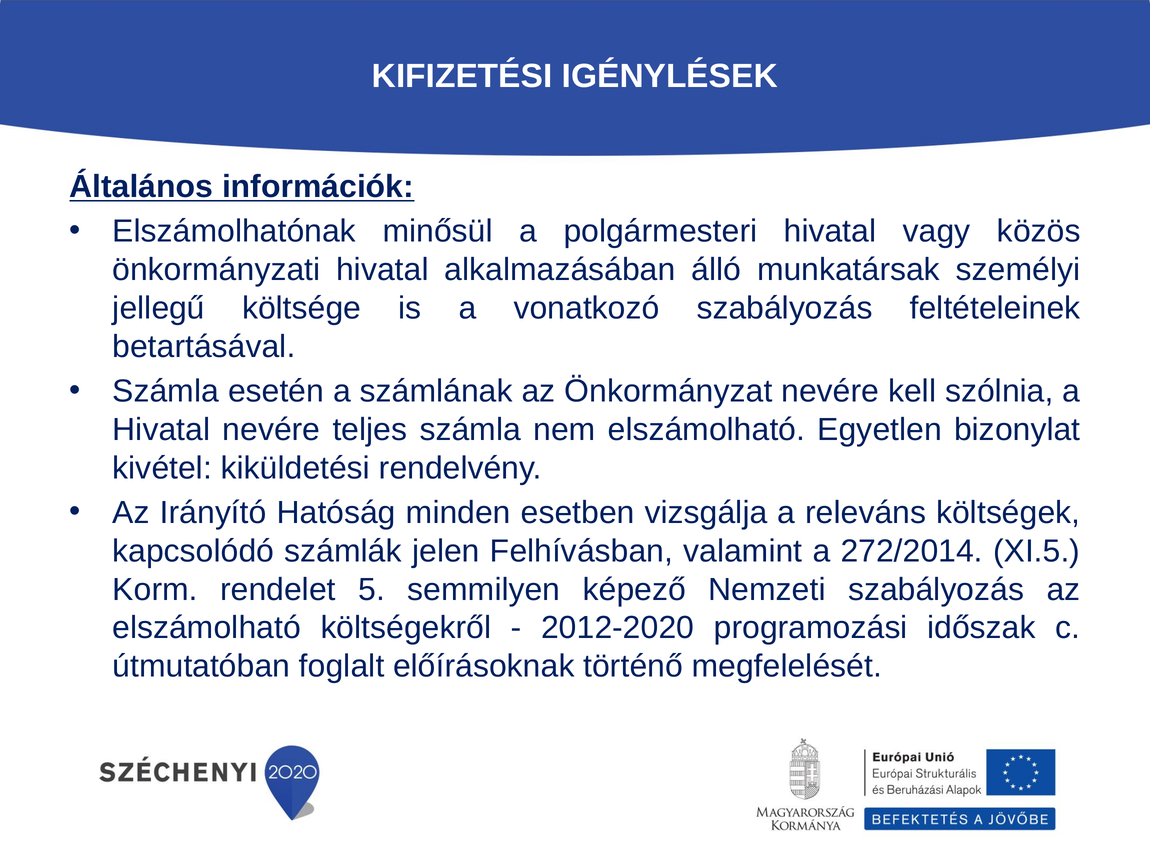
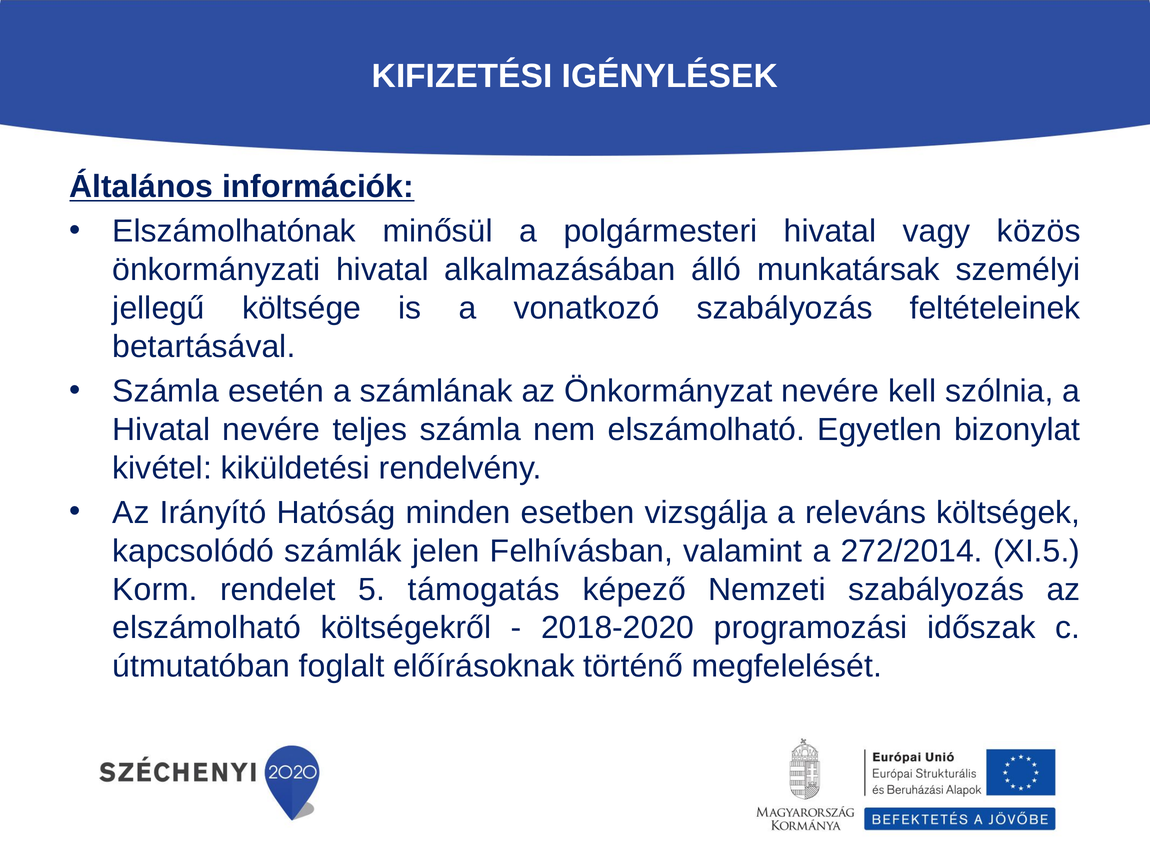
semmilyen: semmilyen -> támogatás (484, 590)
2012-2020: 2012-2020 -> 2018-2020 (618, 628)
